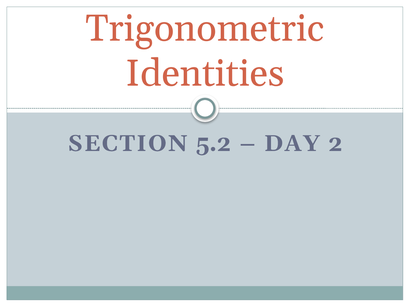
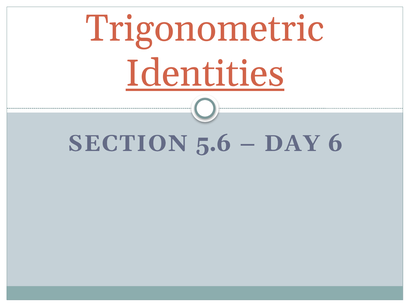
Identities underline: none -> present (205, 74)
5.2: 5.2 -> 5.6 (213, 144)
2: 2 -> 6 (335, 144)
